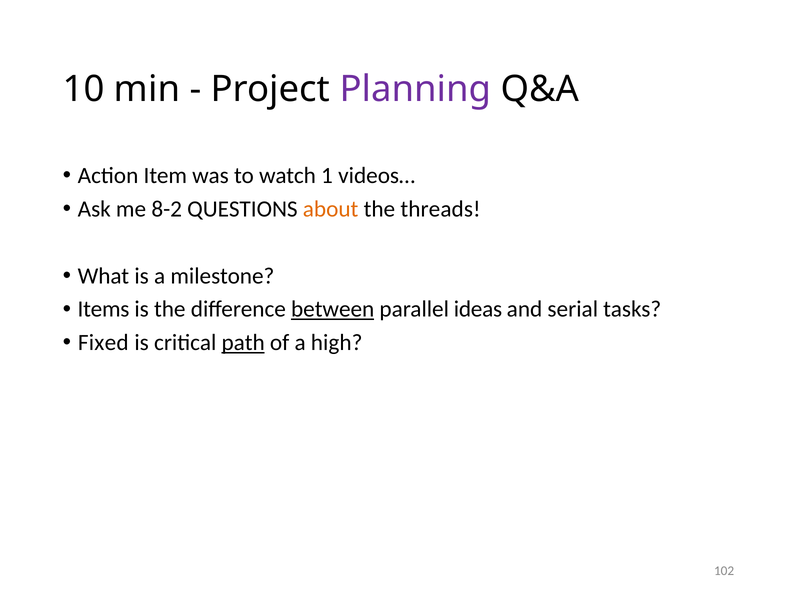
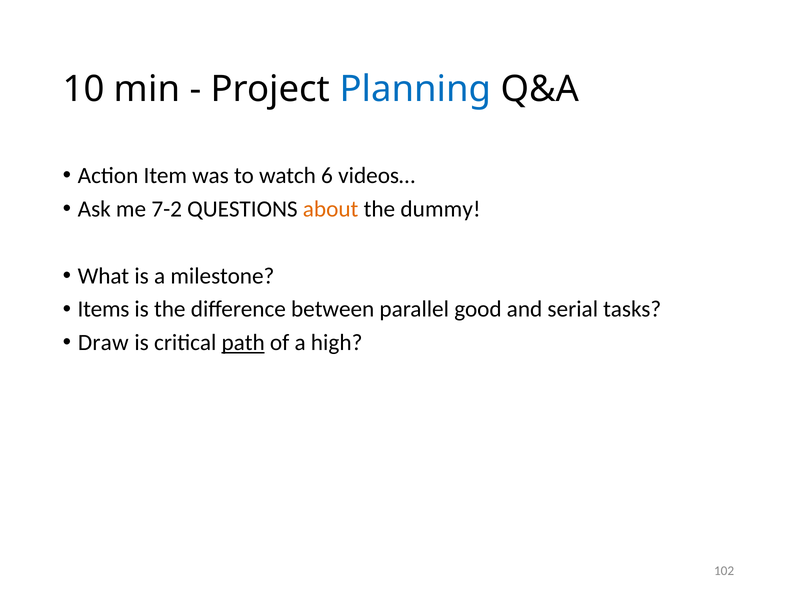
Planning colour: purple -> blue (415, 89)
1: 1 -> 6 (327, 176)
8-2: 8-2 -> 7-2 (167, 209)
threads: threads -> dummy (441, 209)
between underline: present -> none (333, 309)
ideas: ideas -> good (478, 309)
Fixed: Fixed -> Draw (103, 343)
